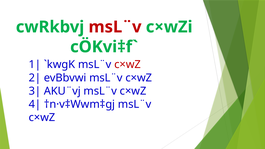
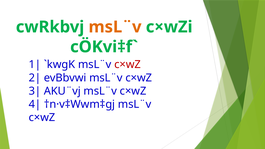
msL¨v colour: red -> orange (115, 27)
